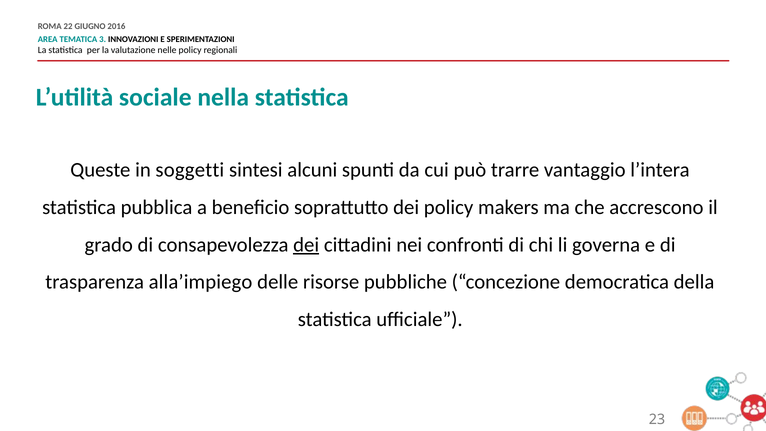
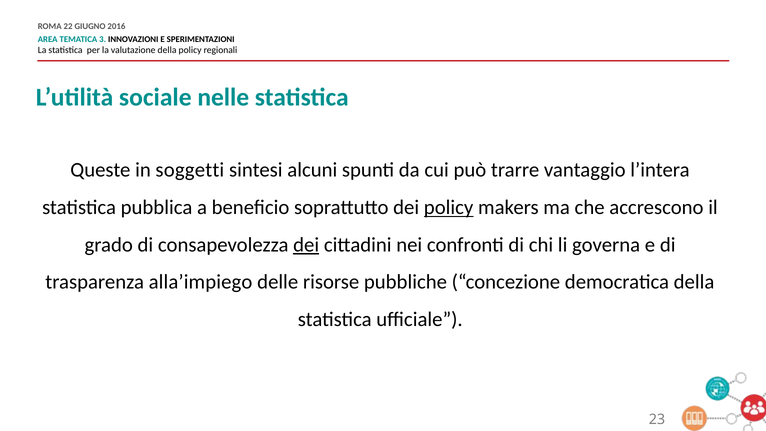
nelle: nelle -> della (167, 50)
nella: nella -> nelle (223, 97)
policy underline: none -> present (449, 207)
